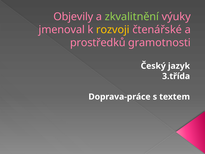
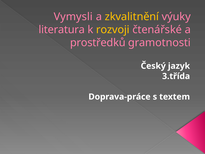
Objevily: Objevily -> Vymysli (73, 17)
zkvalitnění colour: light green -> yellow (132, 17)
jmenoval: jmenoval -> literatura (62, 30)
